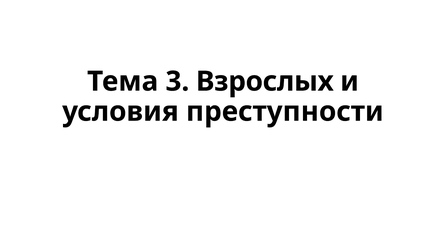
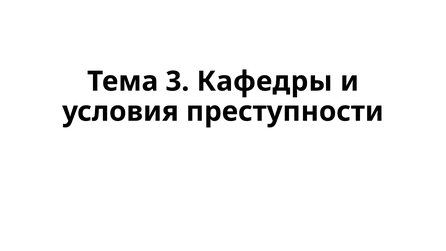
Взрослых: Взрослых -> Кафедры (265, 81)
